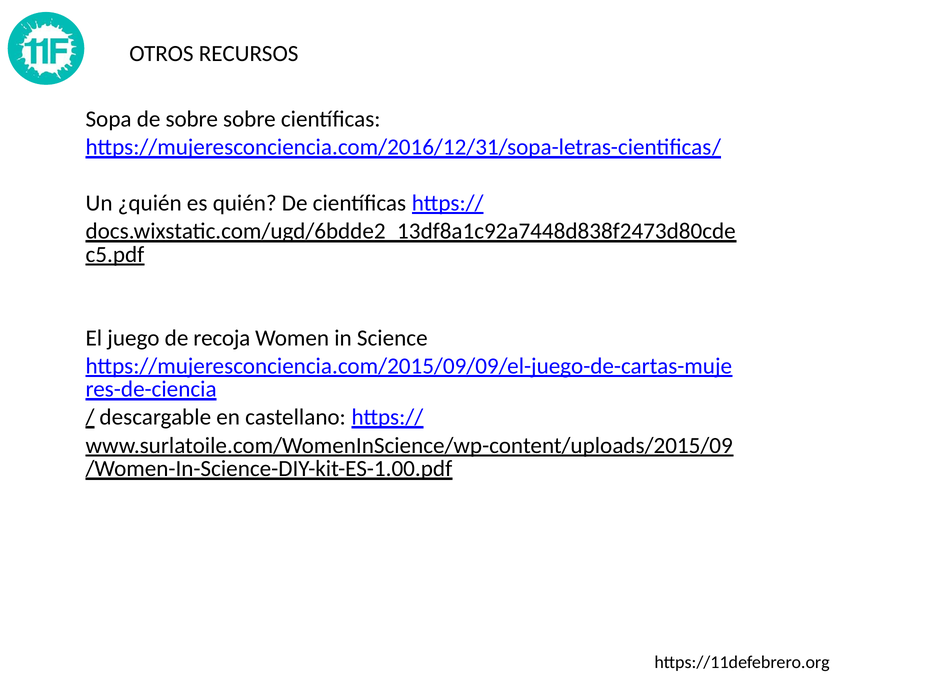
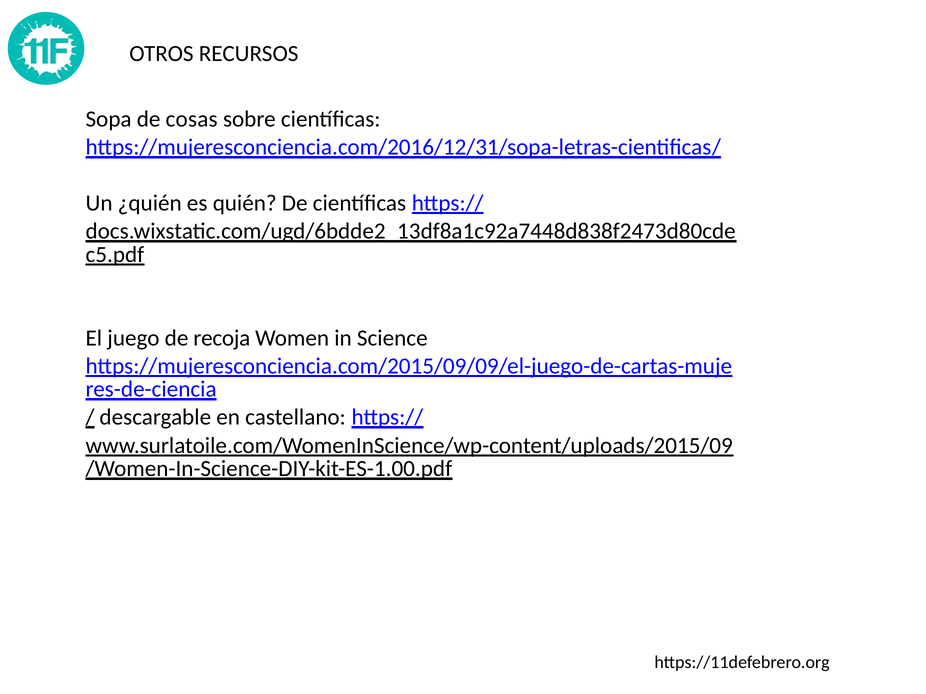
de sobre: sobre -> cosas (192, 119)
